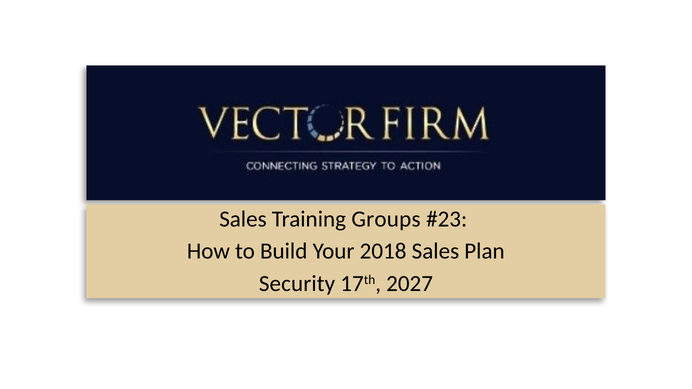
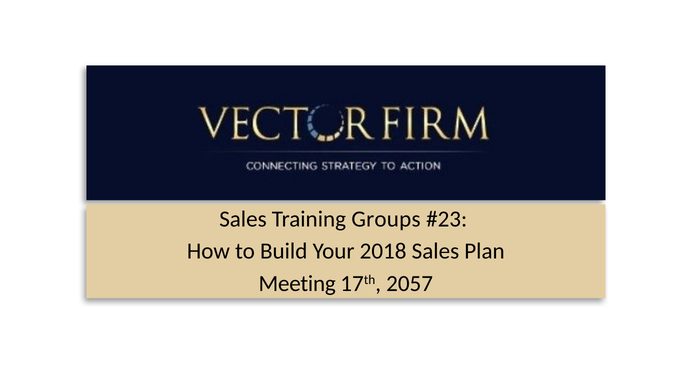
Security: Security -> Meeting (297, 284)
2027: 2027 -> 2057 (410, 284)
